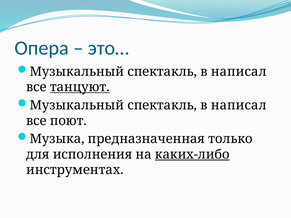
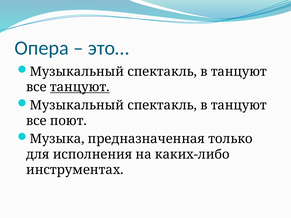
написал: написал -> танцуют (239, 72)
написал: написал -> танцуют (239, 105)
каких-либо underline: present -> none (192, 155)
